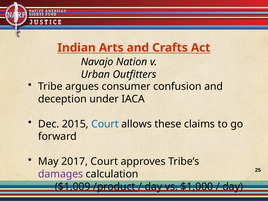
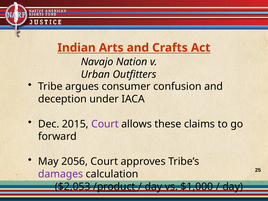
Court colour: blue -> purple (105, 124)
2017: 2017 -> 2056 (75, 162)
$1,009: $1,009 -> $2,053 (73, 187)
